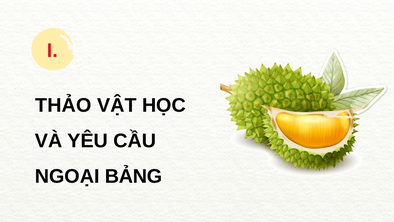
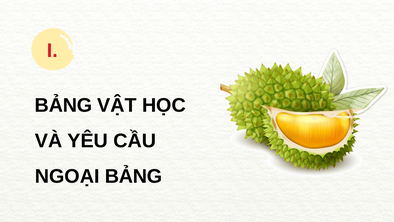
THẢO: THẢO -> BẢNG (63, 105)
